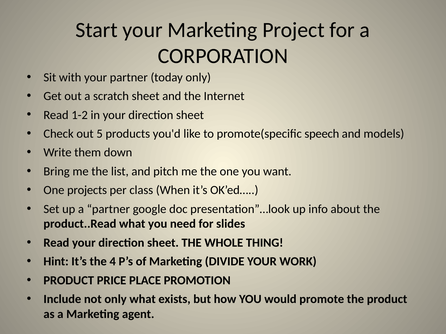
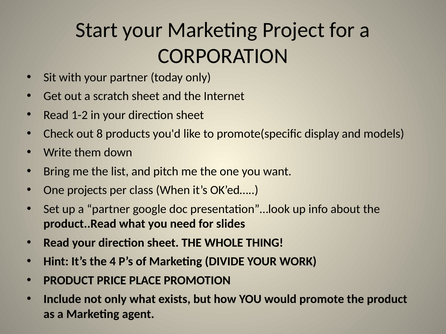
5: 5 -> 8 (100, 134)
speech: speech -> display (322, 134)
